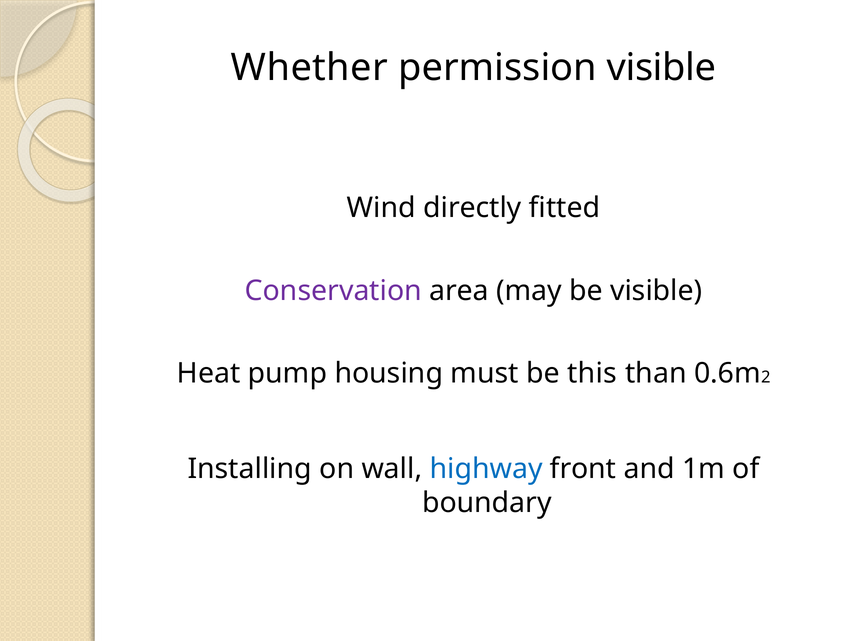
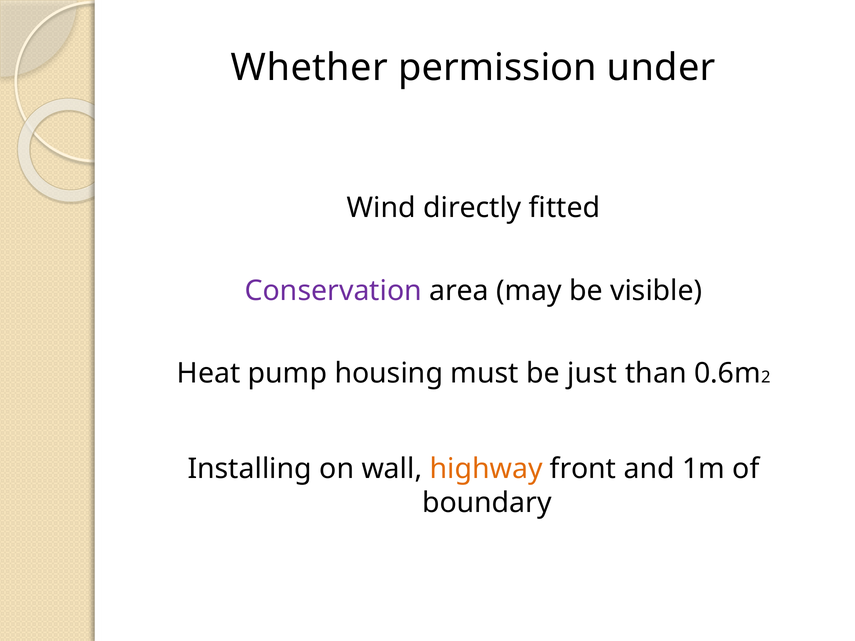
permission visible: visible -> under (661, 68)
this: this -> just (592, 373)
highway colour: blue -> orange (486, 469)
